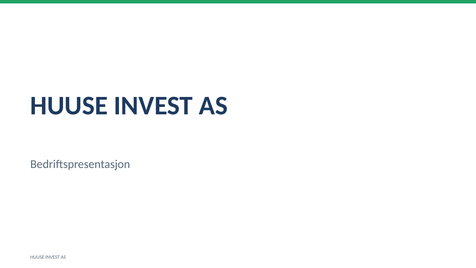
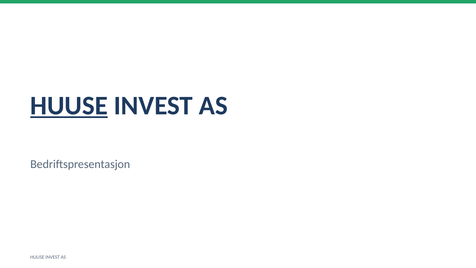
HUUSE underline: none -> present (69, 106)
